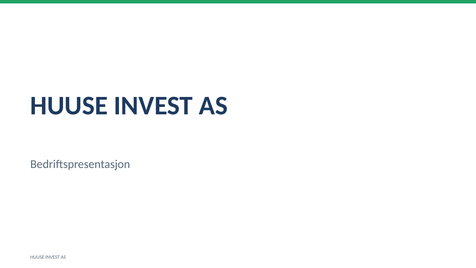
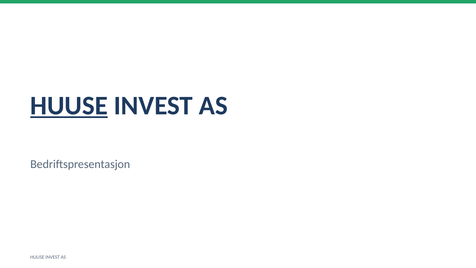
HUUSE underline: none -> present (69, 106)
